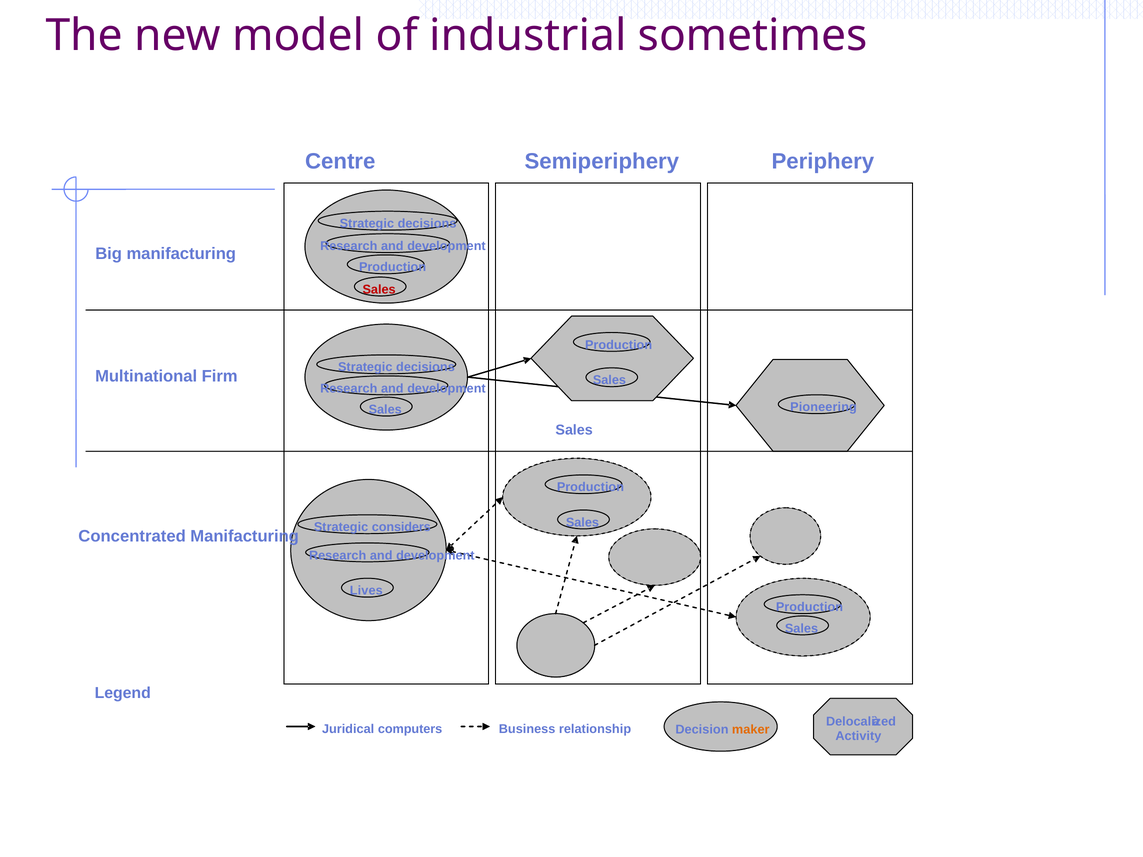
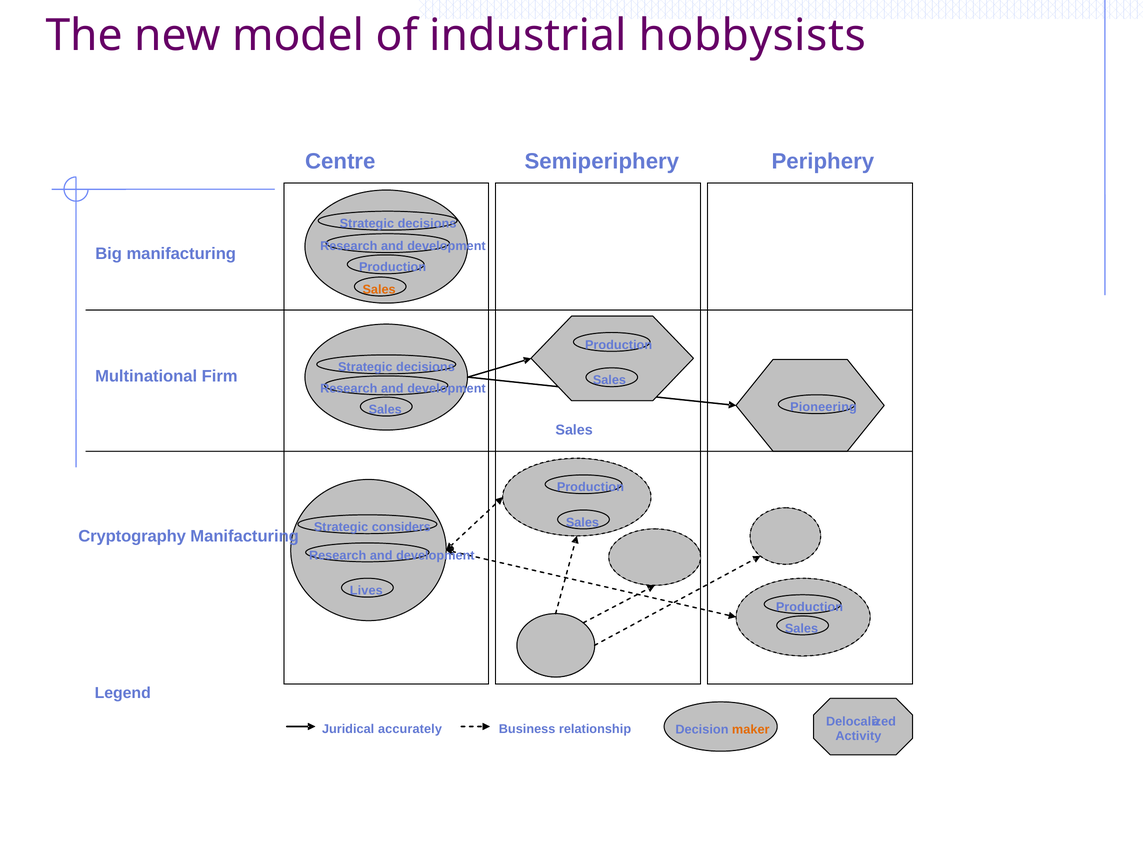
sometimes: sometimes -> hobbysists (752, 36)
Sales colour: red -> orange (379, 290)
Concentrated: Concentrated -> Cryptography (132, 536)
computers: computers -> accurately (410, 729)
